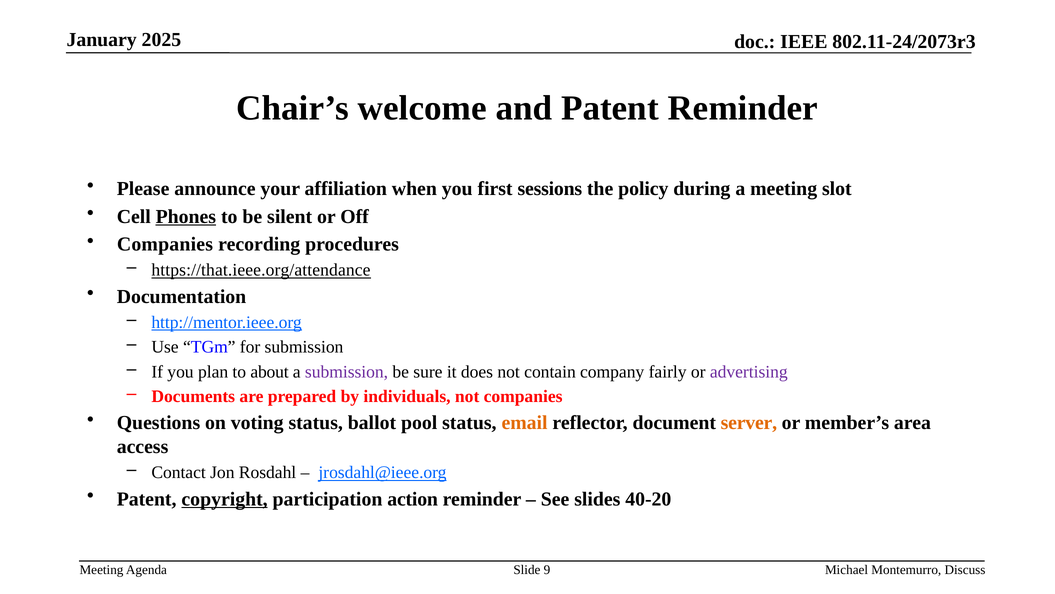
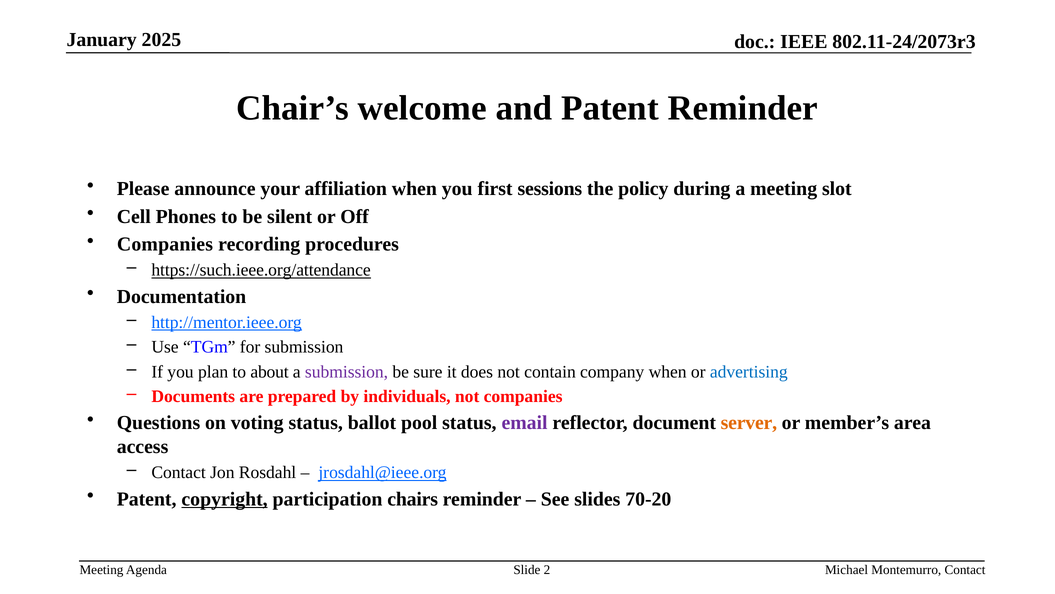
Phones underline: present -> none (186, 216)
https://that.ieee.org/attendance: https://that.ieee.org/attendance -> https://such.ieee.org/attendance (261, 270)
company fairly: fairly -> when (668, 371)
advertising colour: purple -> blue (749, 371)
email colour: orange -> purple (525, 422)
action: action -> chairs (413, 499)
40-20: 40-20 -> 70-20 (648, 499)
9: 9 -> 2 (547, 569)
Montemurro Discuss: Discuss -> Contact (965, 569)
